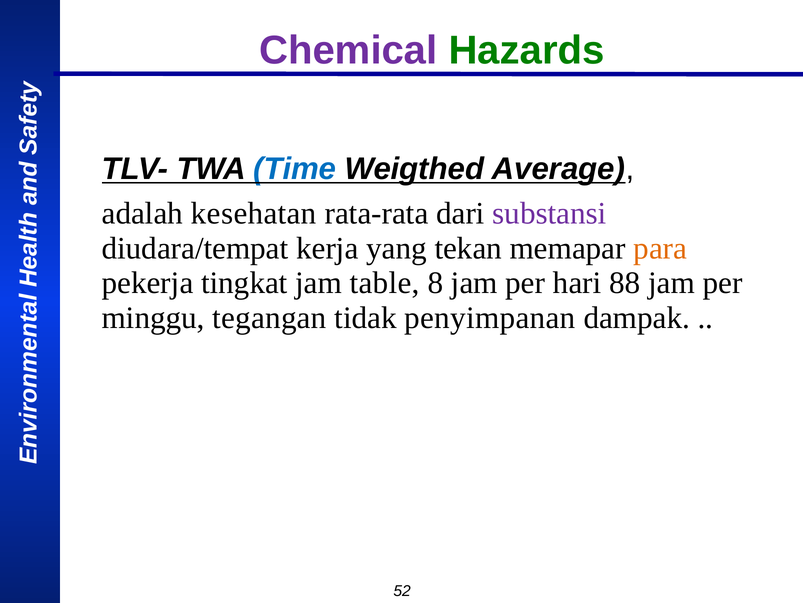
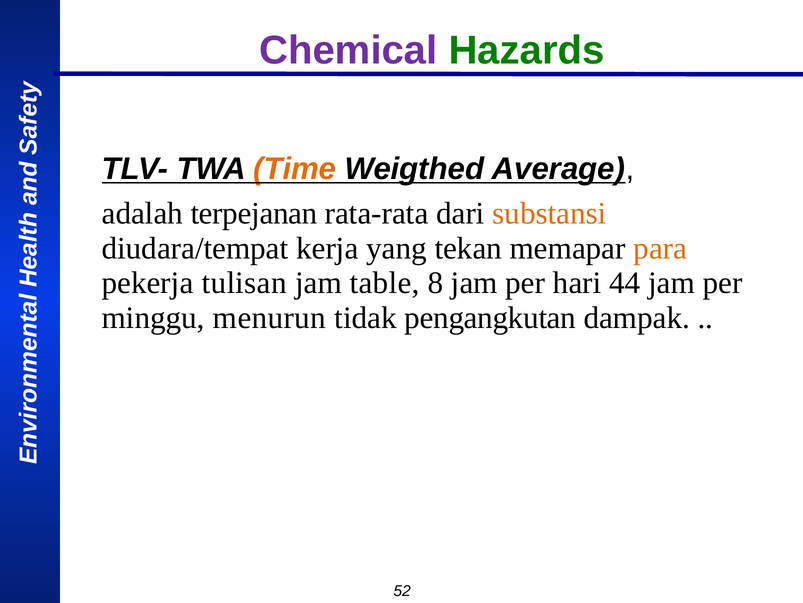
Time colour: blue -> orange (295, 169)
kesehatan: kesehatan -> terpejanan (254, 213)
substansi colour: purple -> orange (549, 213)
tingkat: tingkat -> tulisan (244, 283)
88: 88 -> 44 (625, 283)
tegangan: tegangan -> menurun (269, 318)
penyimpanan: penyimpanan -> pengangkutan (490, 318)
